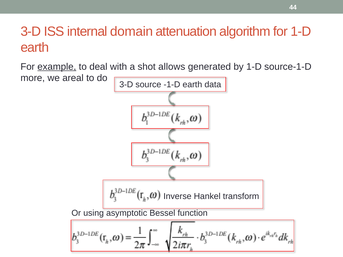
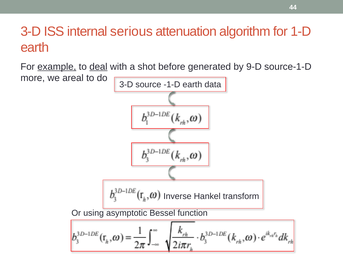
domain: domain -> serious (132, 32)
deal underline: none -> present (98, 67)
allows: allows -> before (172, 67)
by 1-D: 1-D -> 9-D (254, 67)
